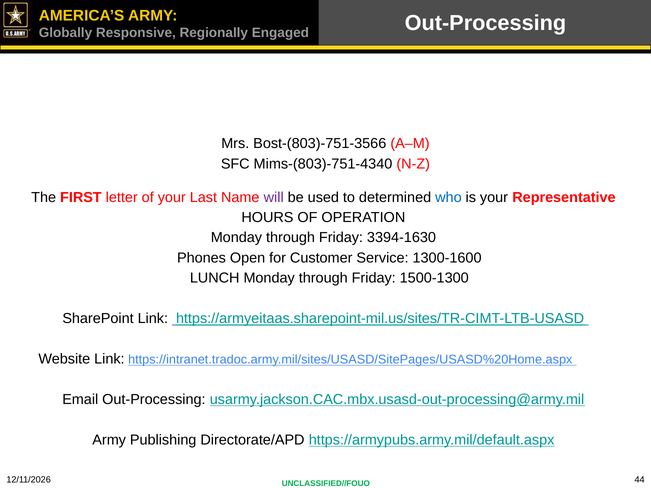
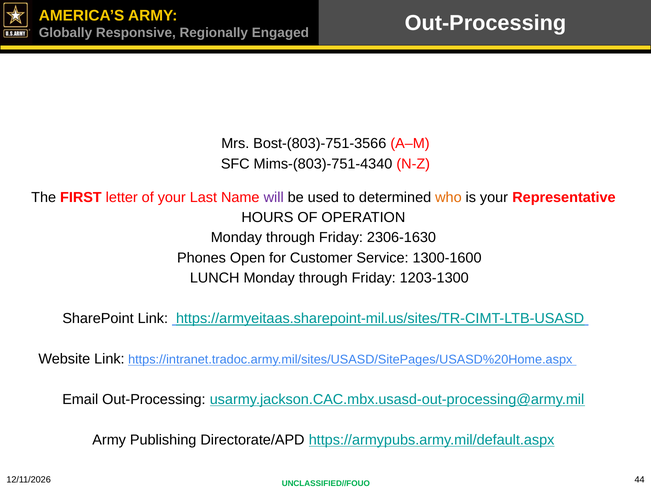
who colour: blue -> orange (448, 197)
3394-1630: 3394-1630 -> 2306-1630 (401, 238)
1500-1300: 1500-1300 -> 1203-1300 (434, 278)
